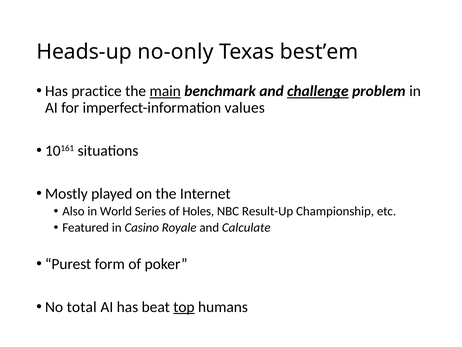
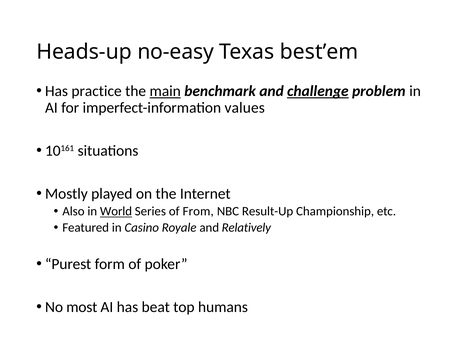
no-only: no-only -> no-easy (176, 52)
World underline: none -> present (116, 211)
Holes: Holes -> From (198, 211)
Calculate: Calculate -> Relatively (246, 227)
total: total -> most (82, 307)
top underline: present -> none (184, 307)
